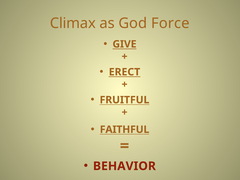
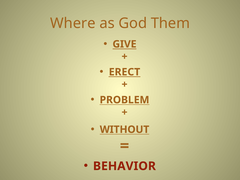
Climax: Climax -> Where (73, 23)
Force: Force -> Them (170, 23)
FRUITFUL: FRUITFUL -> PROBLEM (124, 100)
FAITHFUL: FAITHFUL -> WITHOUT (125, 130)
